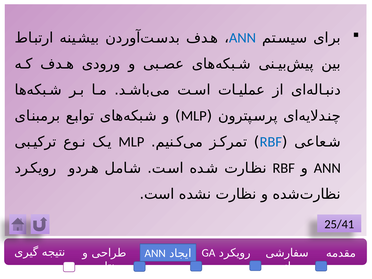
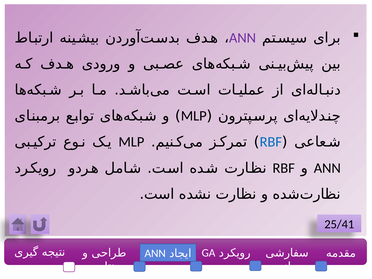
ANN colour: blue -> purple (242, 38)
